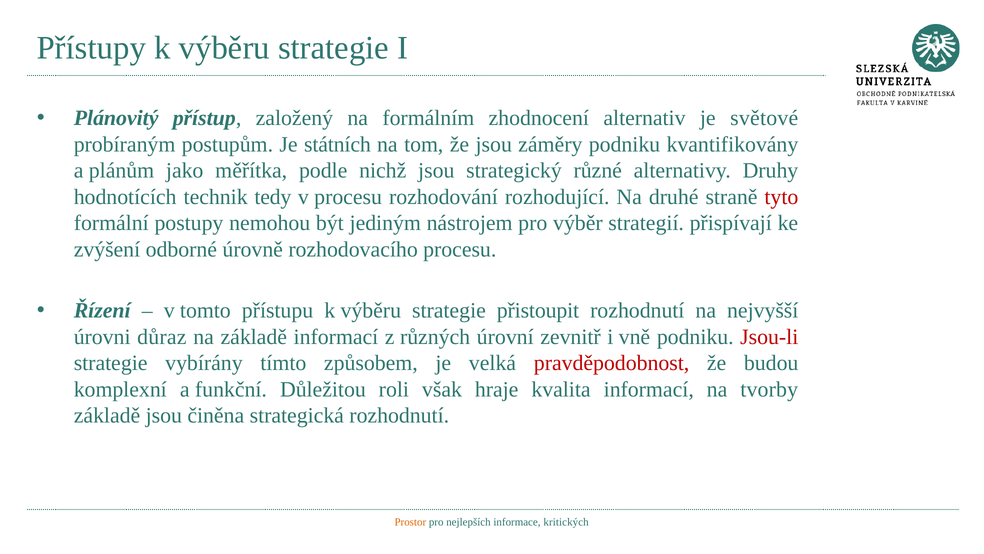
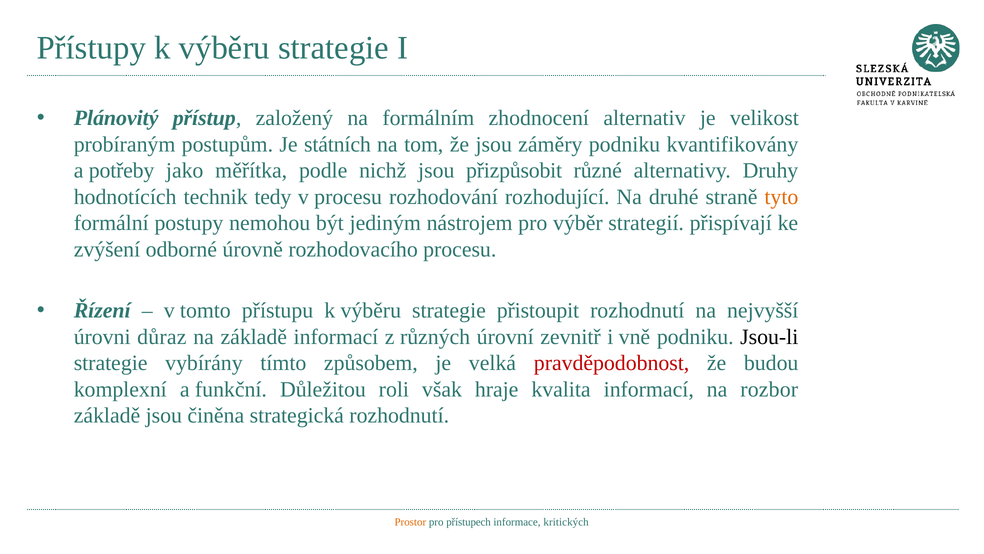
světové: světové -> velikost (764, 118)
plánům: plánům -> potřeby (122, 171)
strategický: strategický -> přizpůsobit (514, 171)
tyto colour: red -> orange (781, 197)
Jsou-li colour: red -> black (769, 337)
tvorby: tvorby -> rozbor (769, 389)
nejlepších: nejlepších -> přístupech (469, 521)
